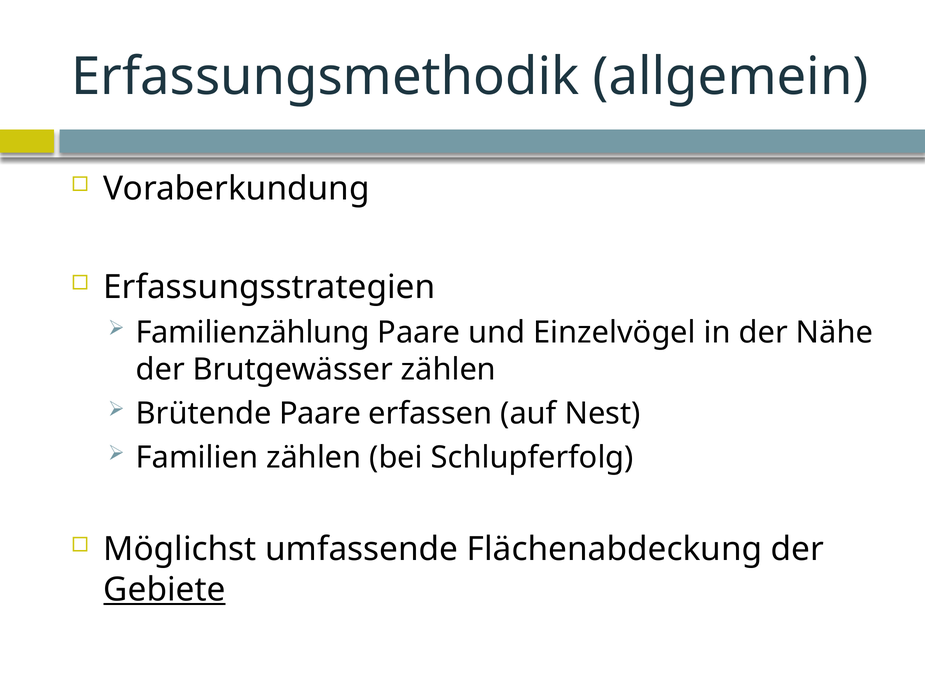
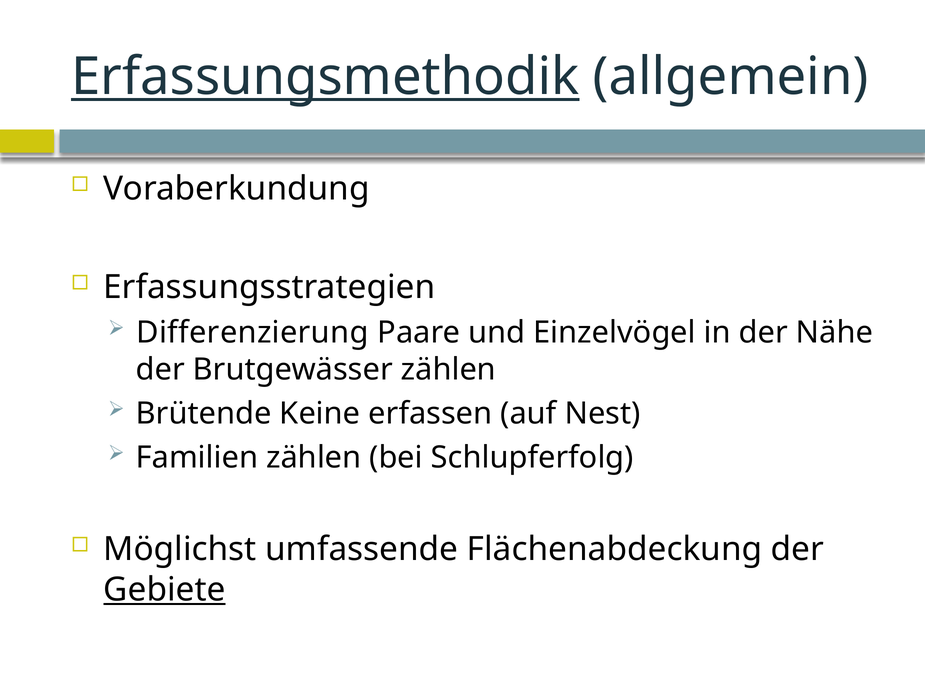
Erfassungsmethodik underline: none -> present (325, 77)
Familienzählung: Familienzählung -> Differenzierung (252, 332)
Brütende Paare: Paare -> Keine (320, 413)
